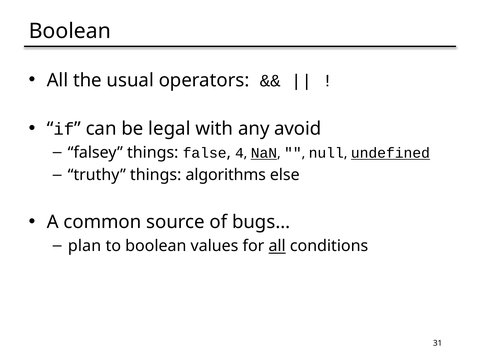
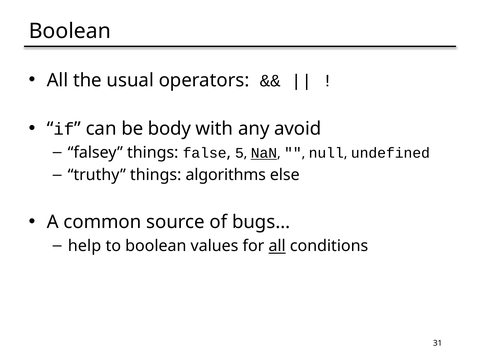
legal: legal -> body (170, 129)
4: 4 -> 5 (239, 153)
undefined underline: present -> none (390, 153)
plan: plan -> help (85, 246)
